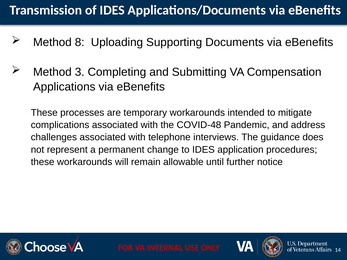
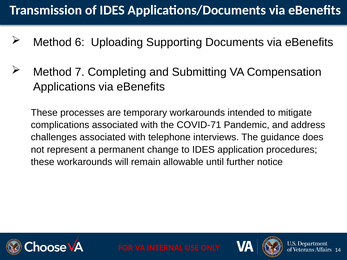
8: 8 -> 6 (80, 42)
3: 3 -> 7 (80, 72)
COVID-48: COVID-48 -> COVID-71 (199, 125)
